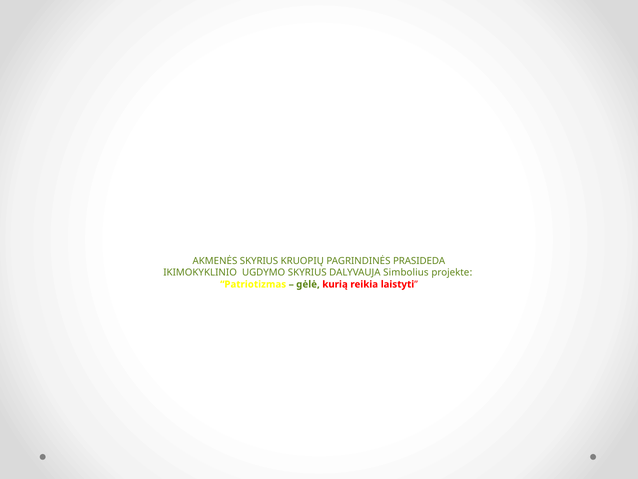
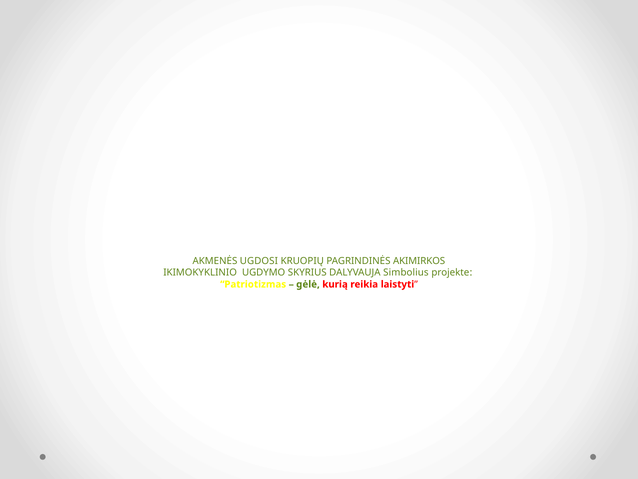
AKMENĖS SKYRIUS: SKYRIUS -> UGDOSI (259, 261)
PRASIDEDA: PRASIDEDA -> AKIMIRKOS (419, 261)
